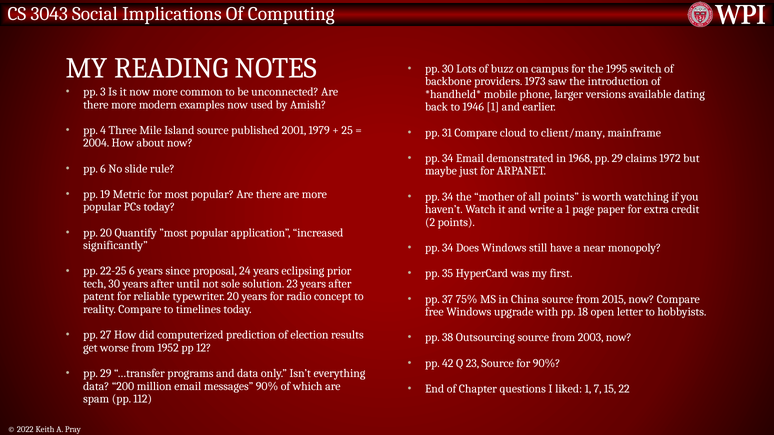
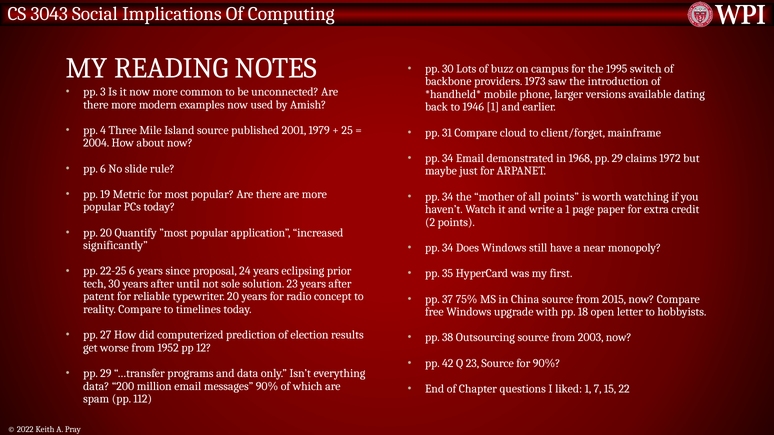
client/many: client/many -> client/forget (573, 133)
